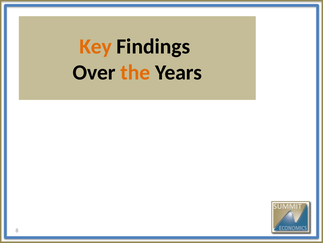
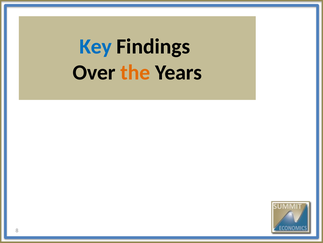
Key colour: orange -> blue (96, 46)
